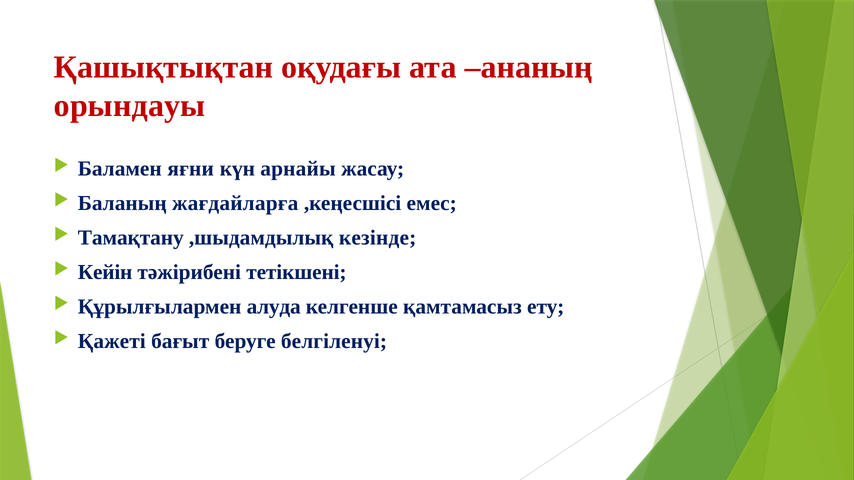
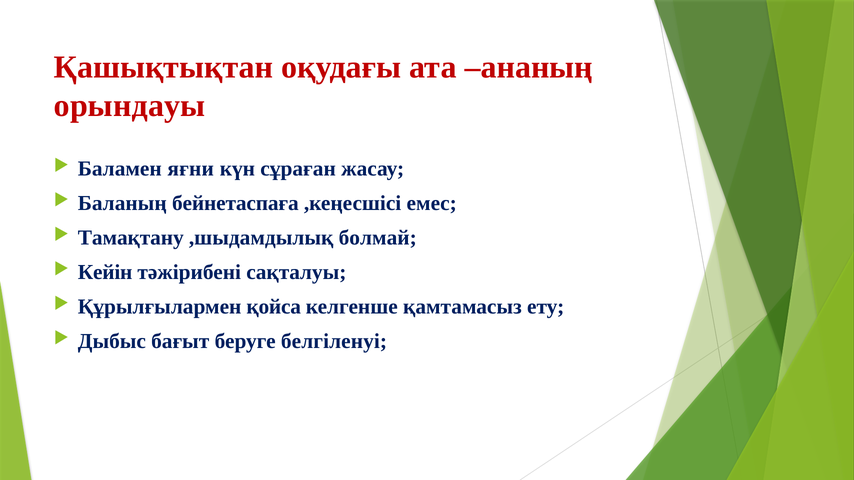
арнайы: арнайы -> сұраған (298, 169)
жағдайларға: жағдайларға -> бейнетаспаға (235, 203)
кезінде: кезінде -> болмай (378, 238)
тетікшені: тетікшені -> сақталуы (296, 272)
алуда: алуда -> қойса (274, 307)
Қажеті: Қажеті -> Дыбыс (112, 341)
